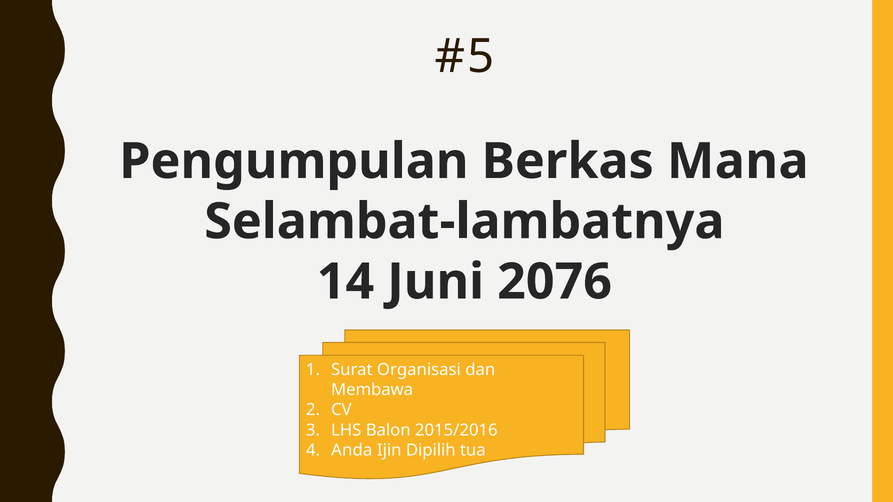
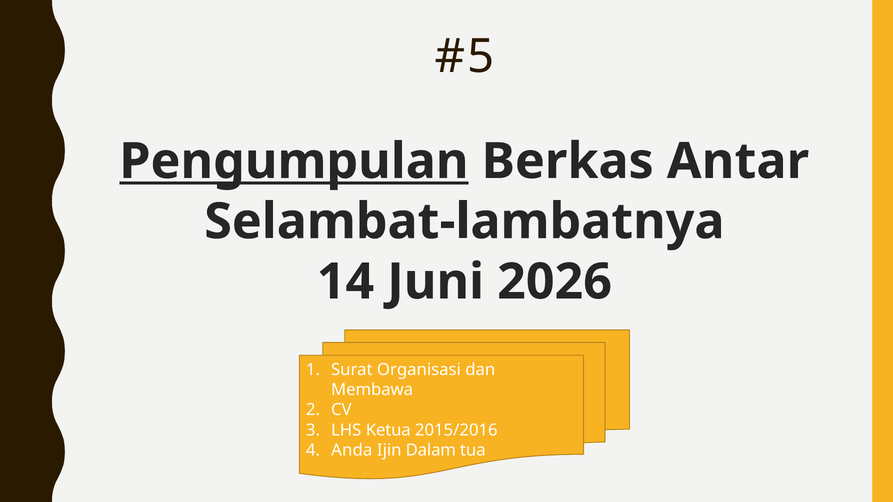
Pengumpulan underline: none -> present (294, 162)
Mana: Mana -> Antar (738, 162)
2076: 2076 -> 2026 (555, 282)
Balon: Balon -> Ketua (388, 430)
Dipilih: Dipilih -> Dalam (431, 450)
